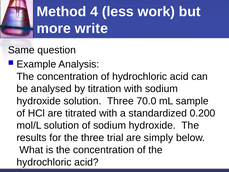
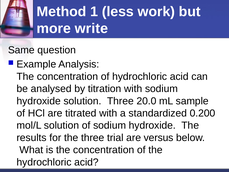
4: 4 -> 1 (94, 12)
70.0: 70.0 -> 20.0 (146, 101)
simply: simply -> versus (159, 138)
